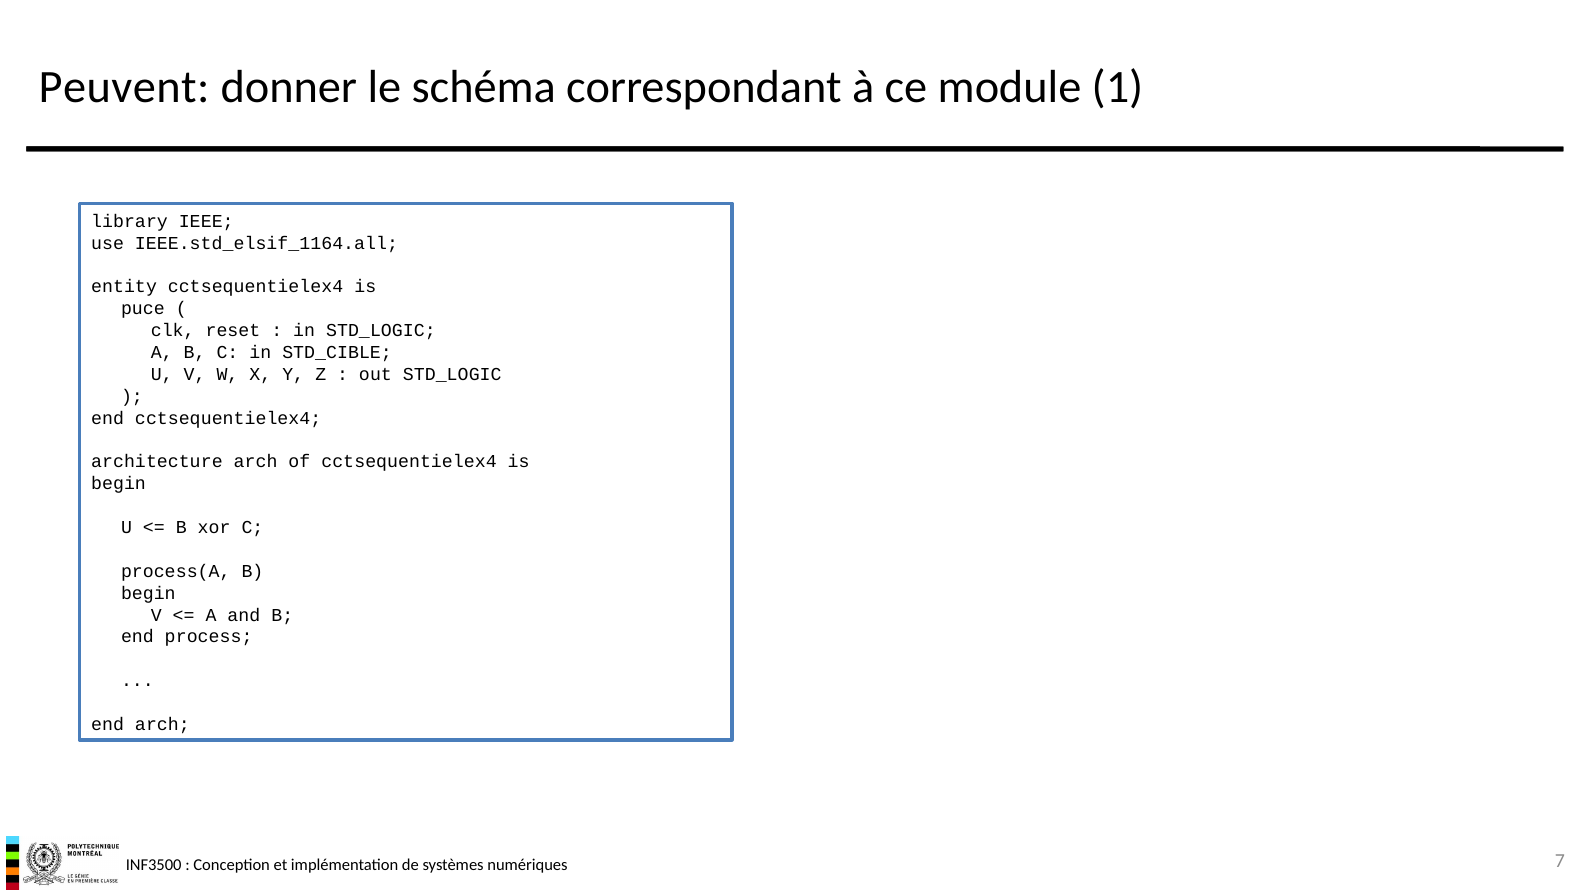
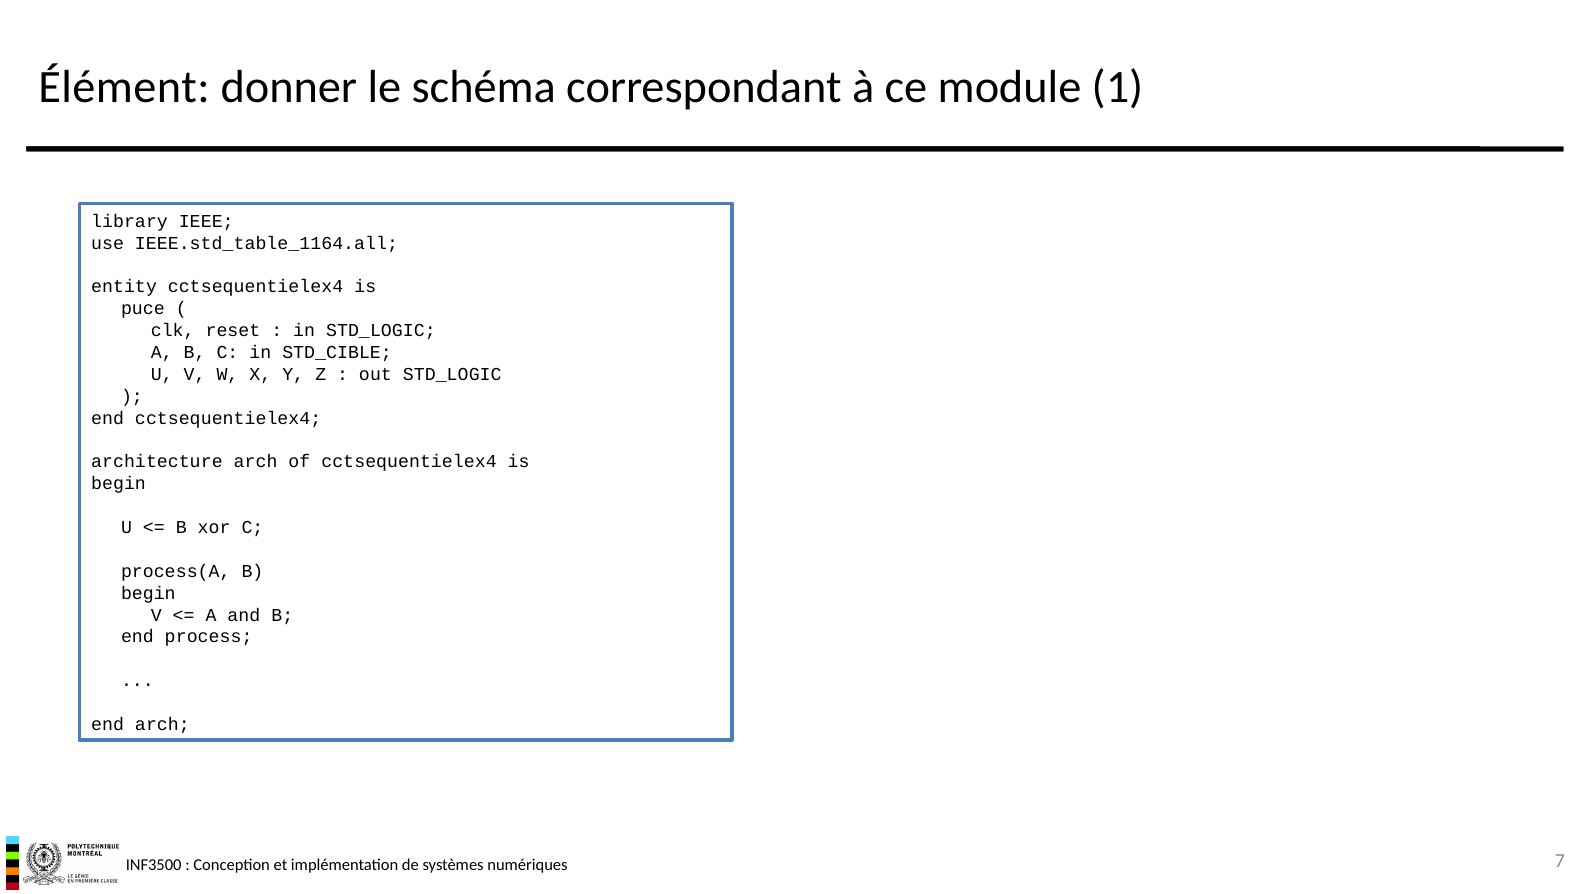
Peuvent: Peuvent -> Élément (124, 88)
IEEE.std_elsif_1164.all: IEEE.std_elsif_1164.all -> IEEE.std_table_1164.all (266, 243)
